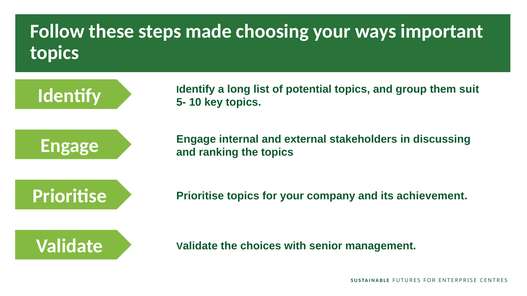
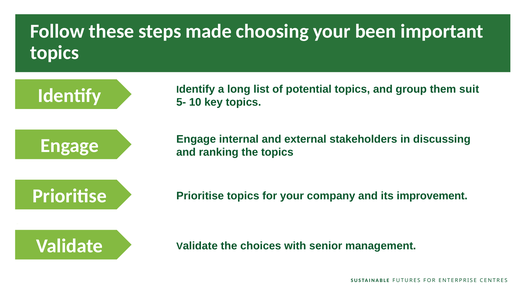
ways: ways -> been (376, 31)
achievement: achievement -> improvement (432, 196)
